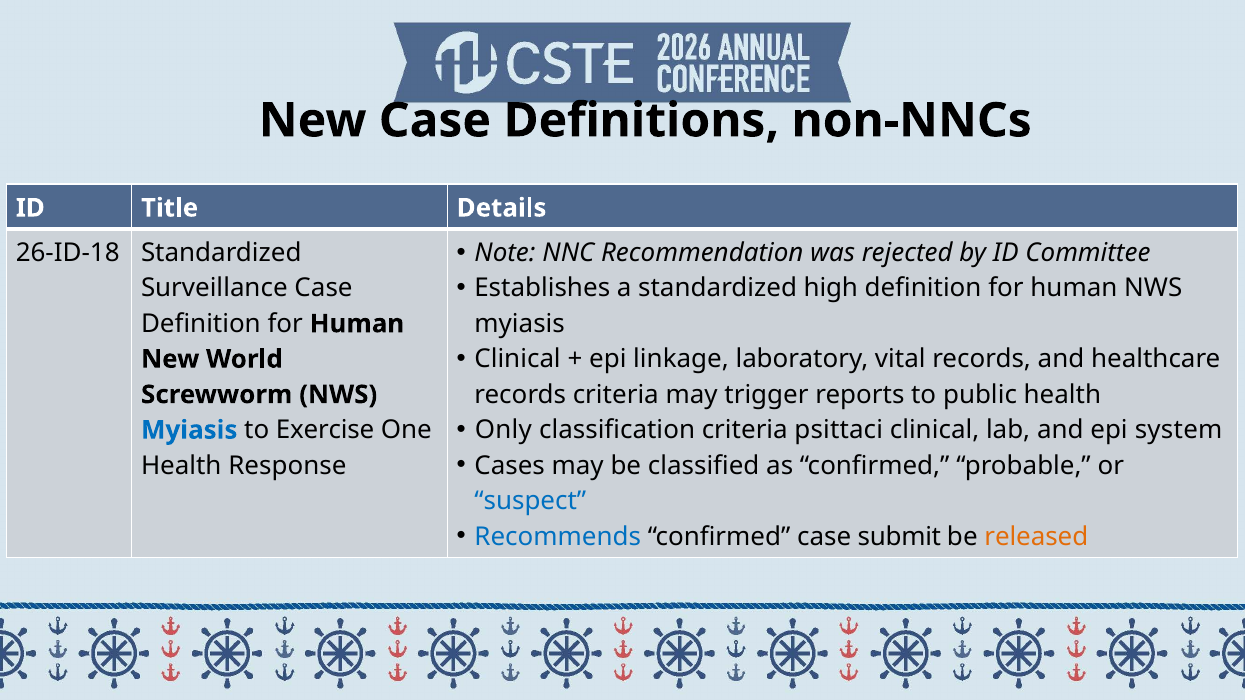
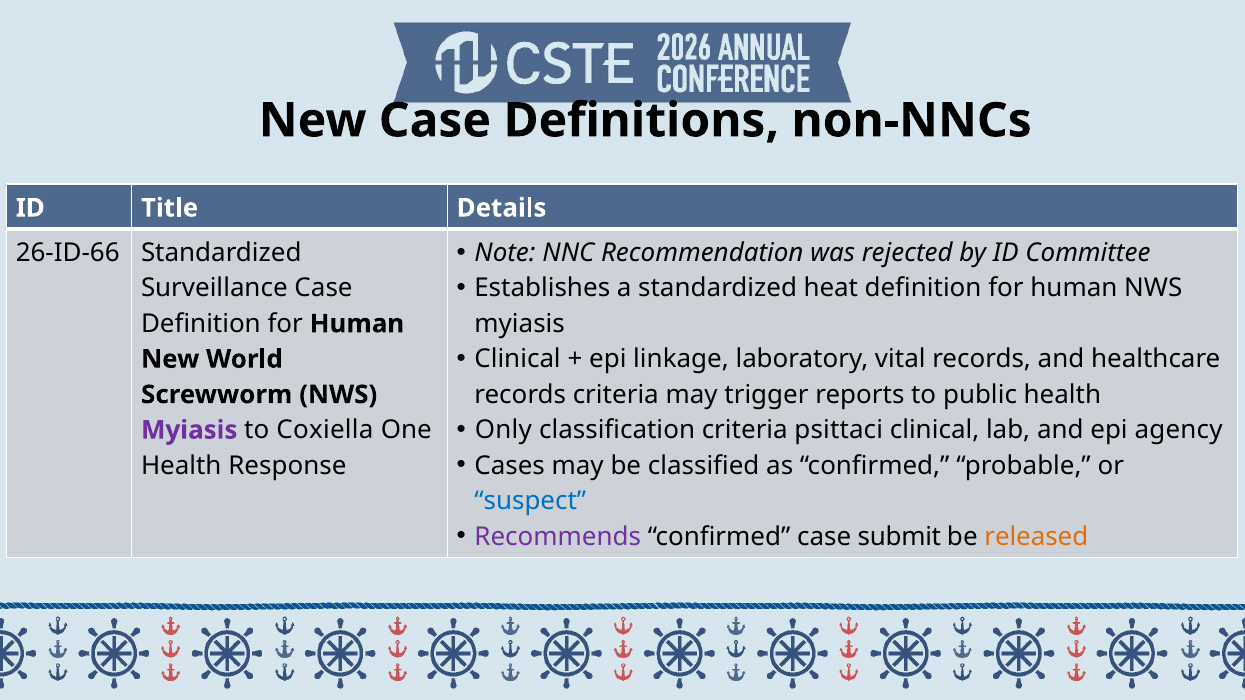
26-ID-18: 26-ID-18 -> 26-ID-66 (68, 253)
high: high -> heat (831, 288)
system: system -> agency (1179, 430)
Myiasis colour: blue -> purple (189, 430)
Exercise: Exercise -> Coxiella (325, 430)
Recommends colour: blue -> purple (558, 537)
